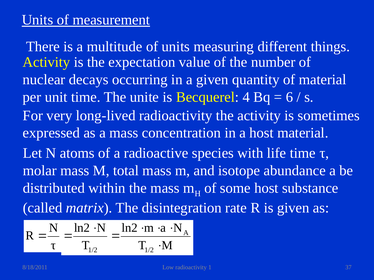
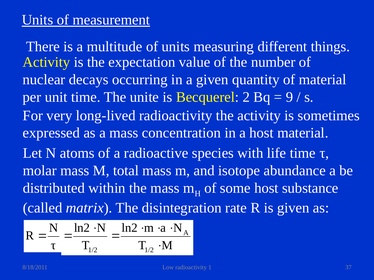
4: 4 -> 2 (246, 97)
6: 6 -> 9 (289, 97)
